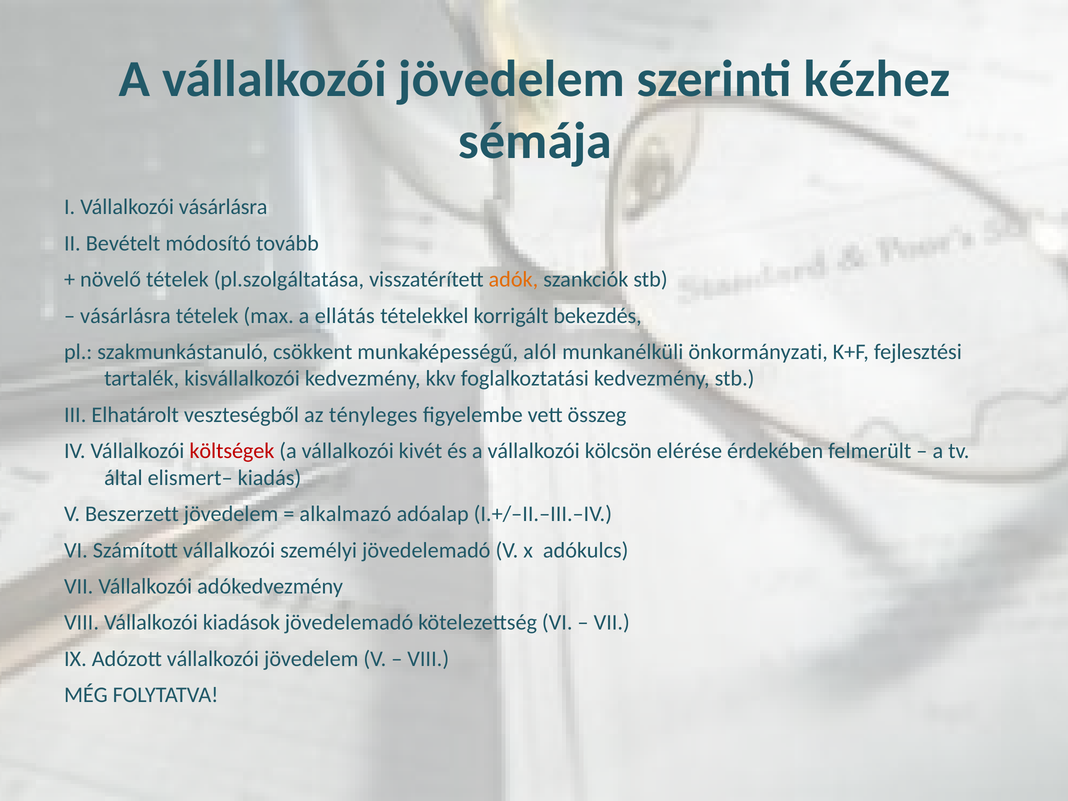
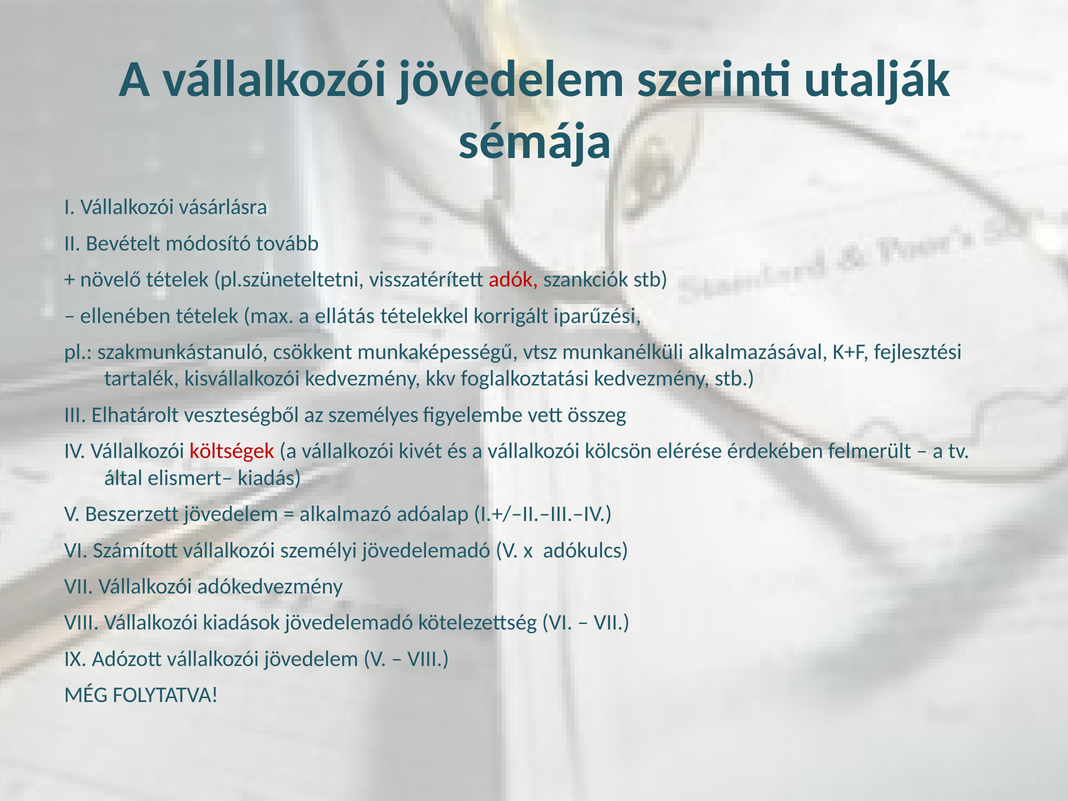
kézhez: kézhez -> utalják (877, 79)
pl.szolgáltatása: pl.szolgáltatása -> pl.szüneteltetni (289, 280)
adók colour: orange -> red (513, 280)
vásárlásra: vásárlásra -> ellenében (125, 316)
bekezdés: bekezdés -> iparűzési (597, 316)
alól: alól -> vtsz (540, 352)
önkormányzati: önkormányzati -> alkalmazásával (758, 352)
tényleges: tényleges -> személyes (373, 415)
